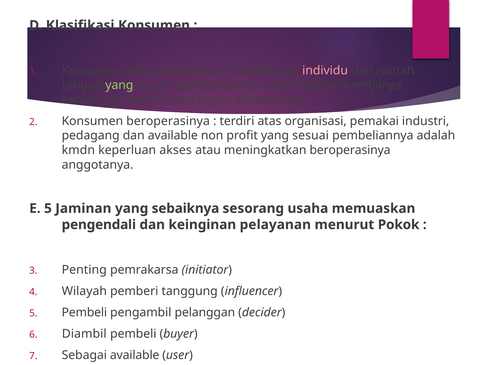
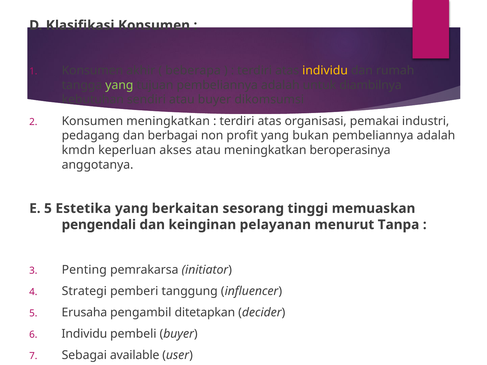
individu colour: pink -> yellow (325, 70)
Konsumen beroperasinya: beroperasinya -> meningkatkan (168, 121)
dan available: available -> berbagai (173, 136)
sesuai: sesuai -> bukan (311, 136)
Jaminan: Jaminan -> Estetika (83, 209)
sebaiknya: sebaiknya -> berkaitan (185, 209)
usaha: usaha -> tinggi (308, 209)
Pokok: Pokok -> Tanpa (399, 225)
Wilayah: Wilayah -> Strategi (84, 291)
5 Pembeli: Pembeli -> Erusaha (84, 313)
pelanggan: pelanggan -> ditetapkan (205, 313)
Diambil: Diambil -> Individu (84, 334)
